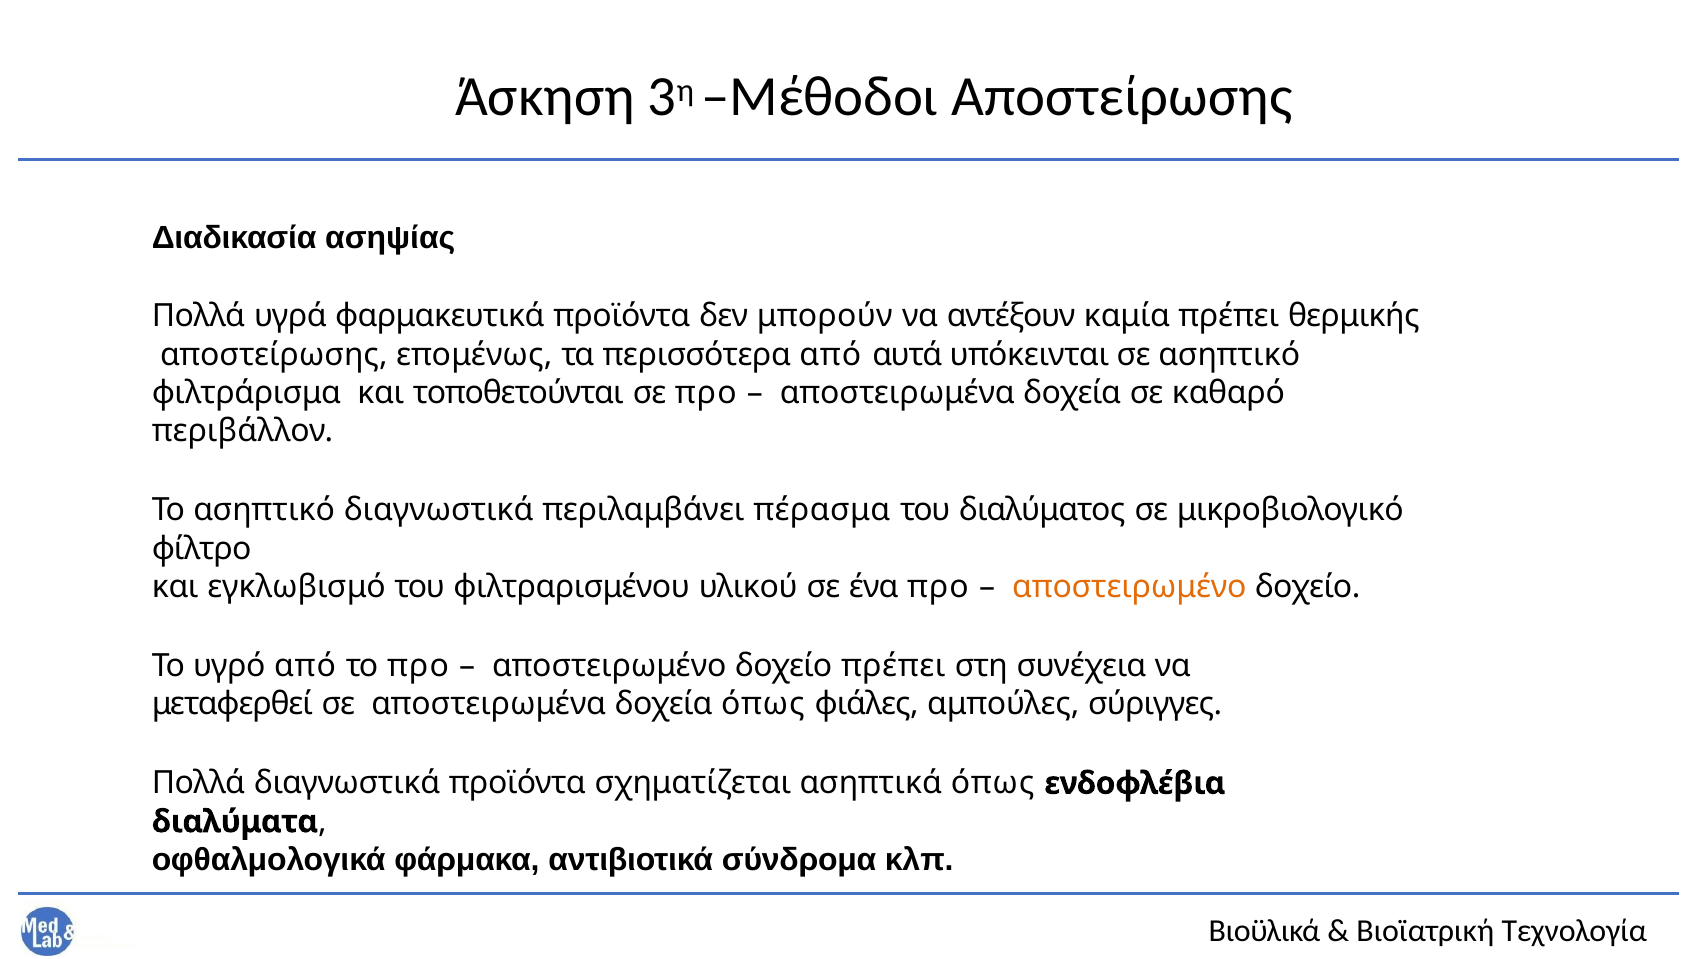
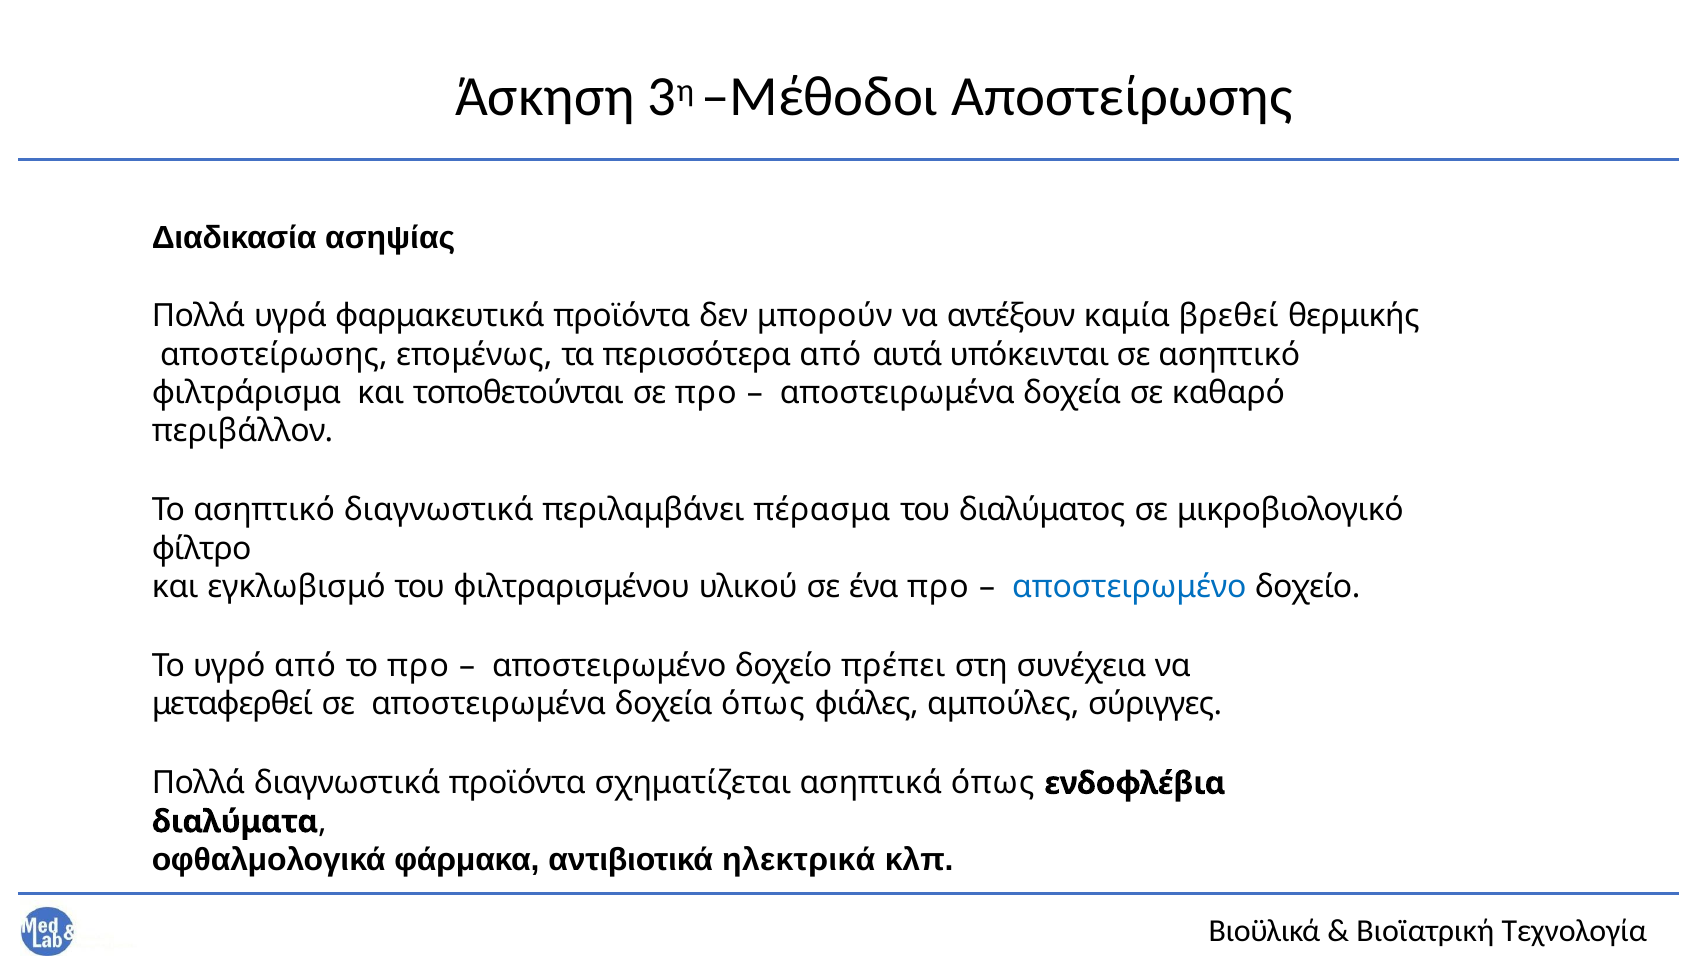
καμία πρέπει: πρέπει -> βρεθεί (1229, 316)
αποστειρωμένο colour: orange -> blue (1129, 587)
σύνδρομα: σύνδρομα -> ηλεκτρικά (799, 860)
